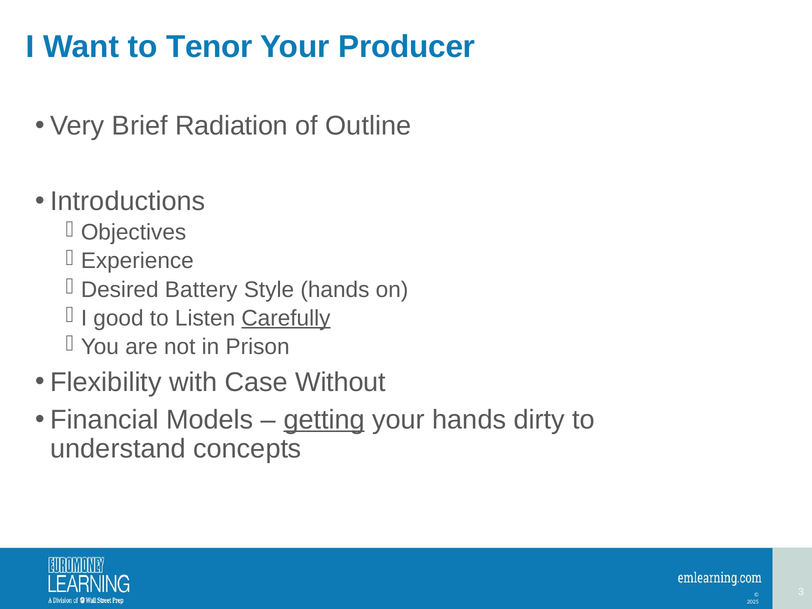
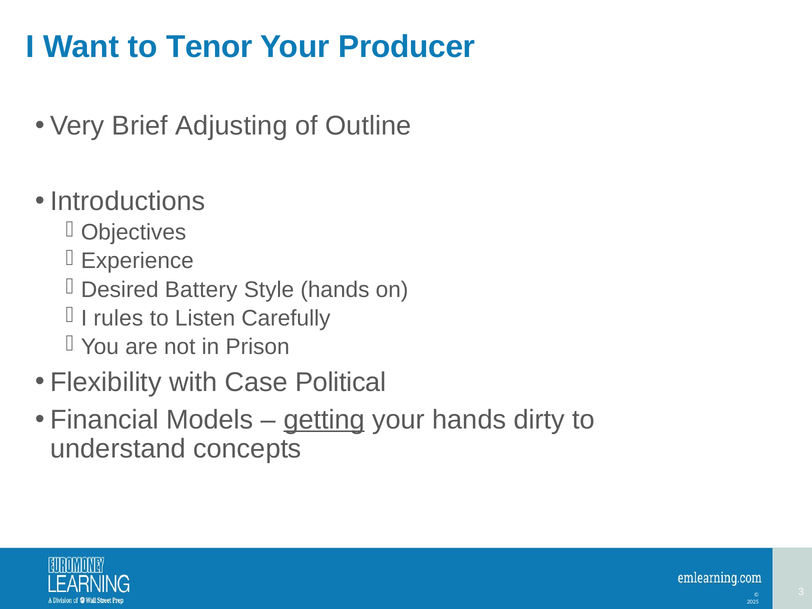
Radiation: Radiation -> Adjusting (231, 126)
good: good -> rules (118, 318)
Carefully underline: present -> none (286, 318)
Without: Without -> Political (341, 382)
